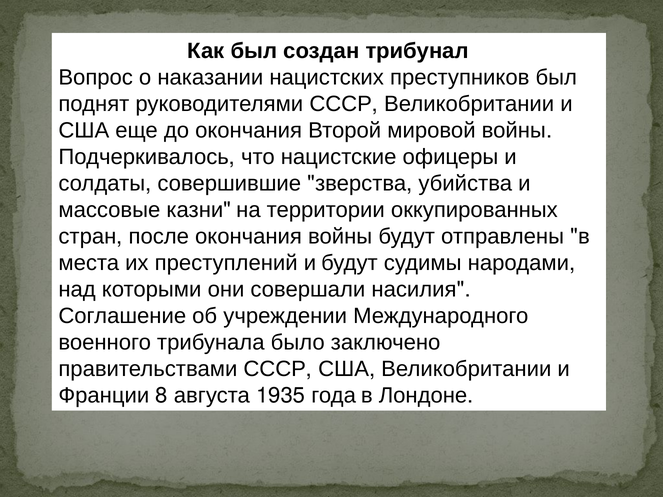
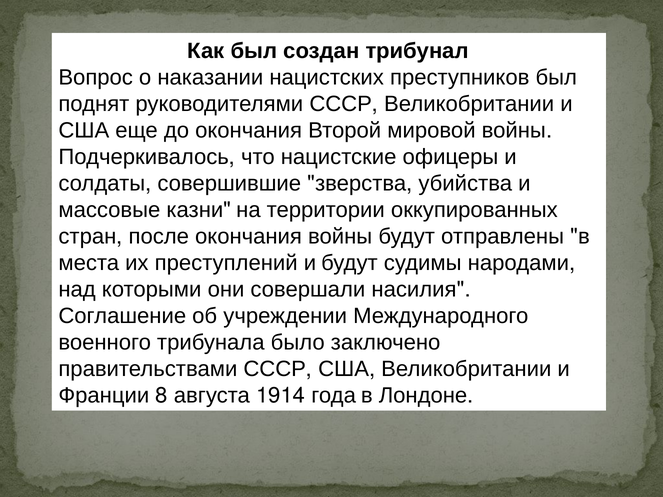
1935: 1935 -> 1914 (281, 396)
